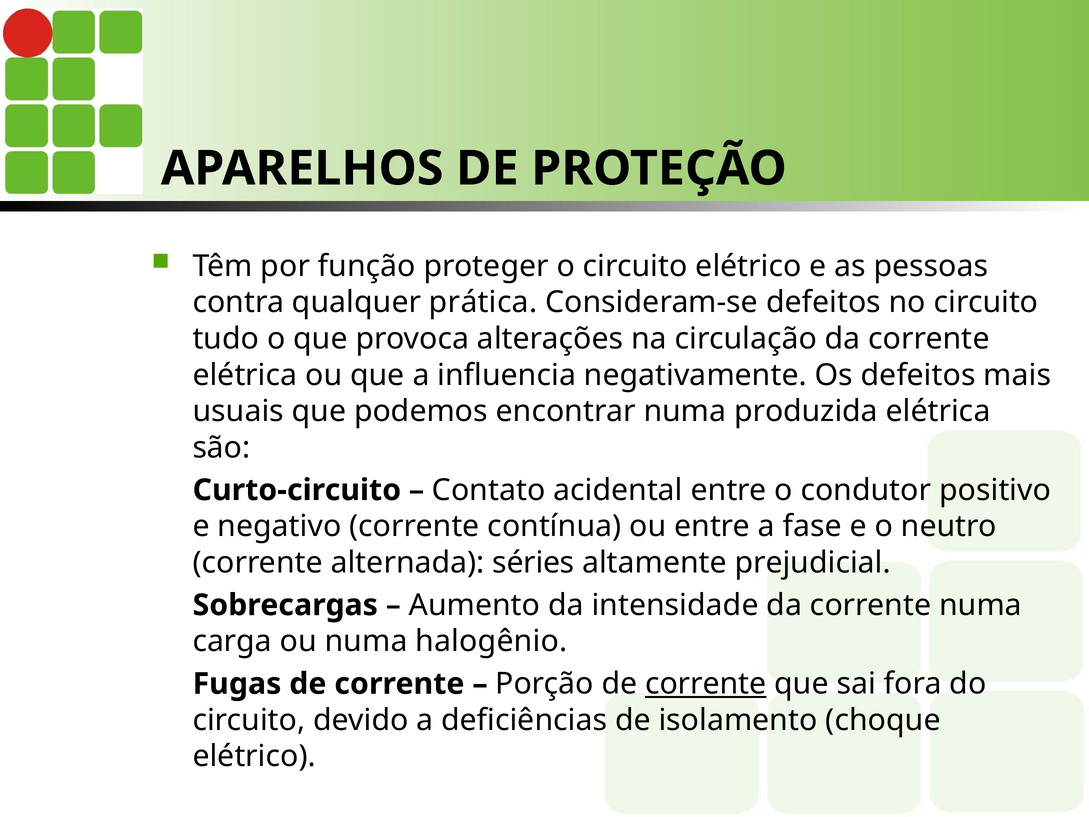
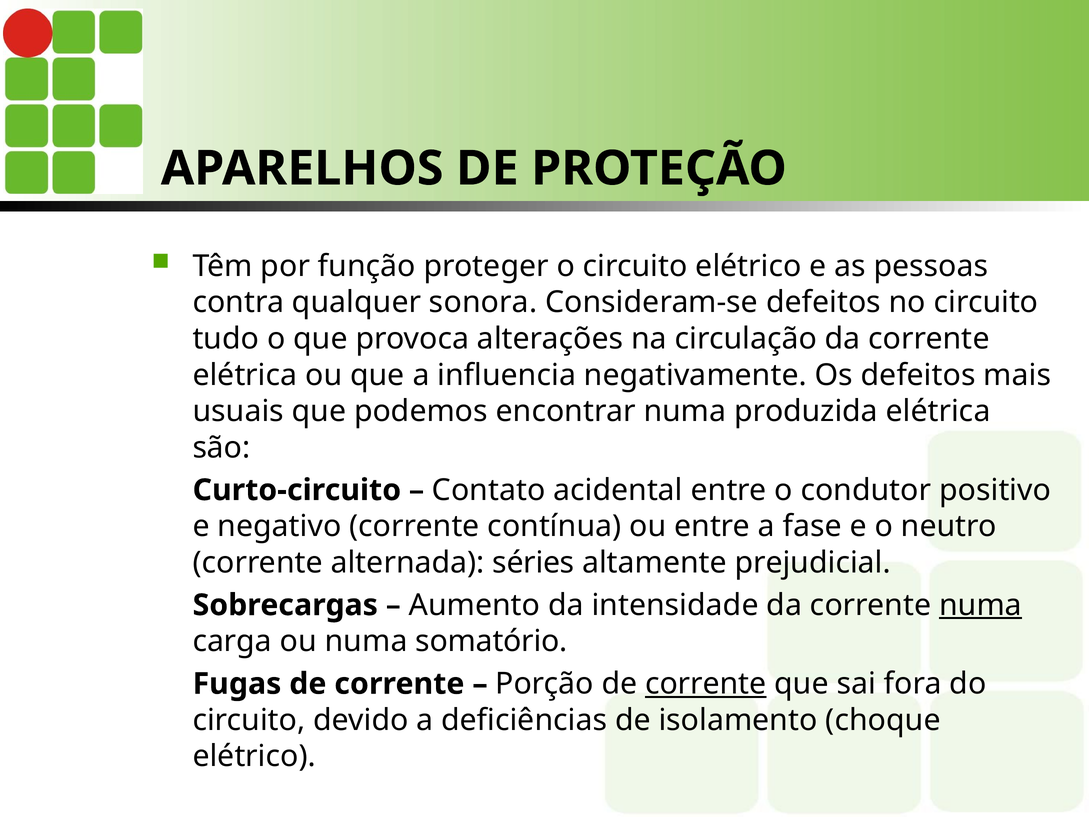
prática: prática -> sonora (483, 302)
numa underline: none -> present (980, 605)
halogênio: halogênio -> somatório (491, 641)
